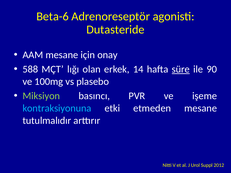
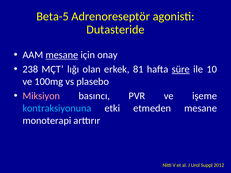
Beta-6: Beta-6 -> Beta-5 (53, 16)
mesane underline: none -> present (62, 55)
588: 588 -> 238 (30, 69)
14: 14 -> 81 (138, 69)
90: 90 -> 10 (212, 69)
Miksiyon colour: light green -> pink (41, 96)
tutulmalıdır: tutulmalıdır -> monoterapi (47, 121)
